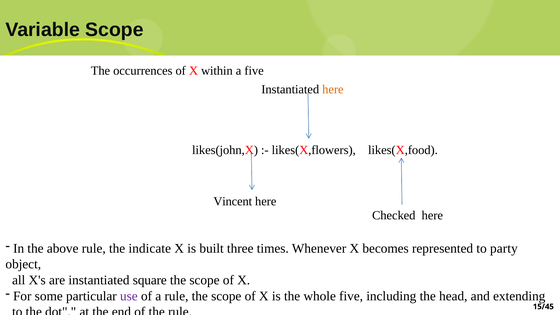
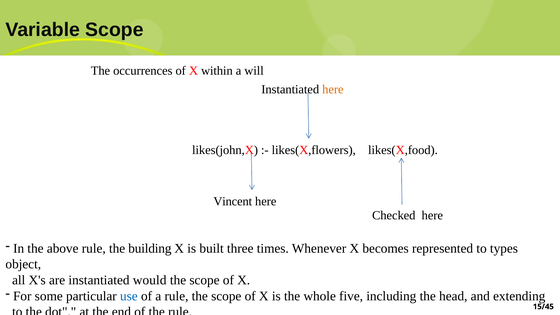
a five: five -> will (254, 71)
indicate: indicate -> building (150, 248)
party: party -> types (504, 248)
square: square -> would (150, 280)
use colour: purple -> blue (129, 296)
